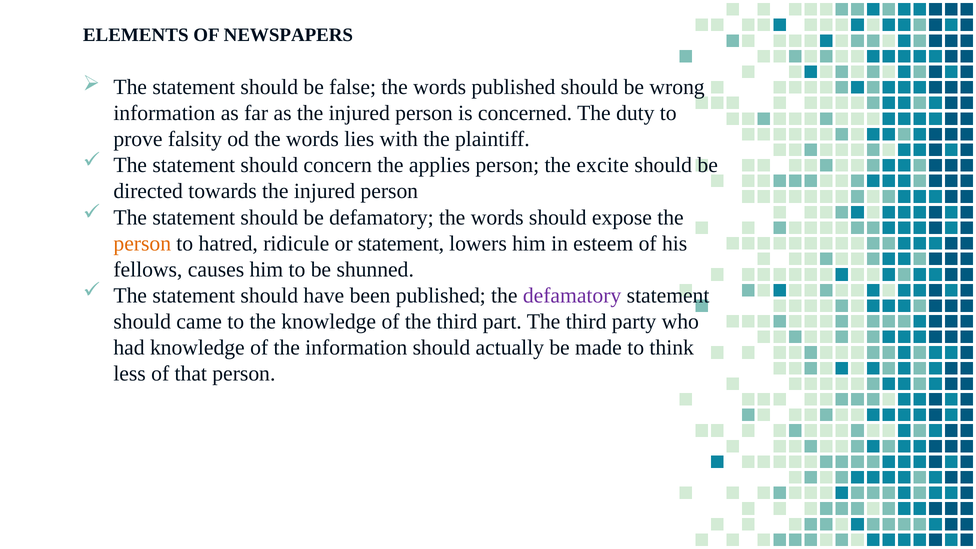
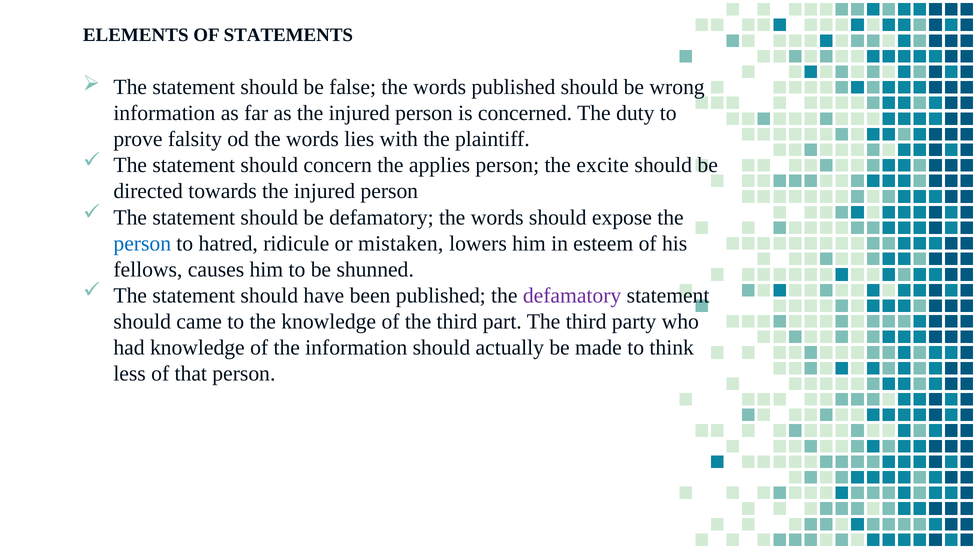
NEWSPAPERS: NEWSPAPERS -> STATEMENTS (288, 35)
person colour: orange -> blue (142, 243)
or statement: statement -> mistaken (401, 243)
